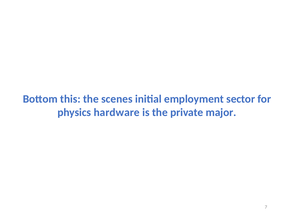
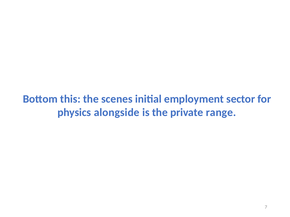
hardware: hardware -> alongside (117, 113)
major: major -> range (221, 113)
